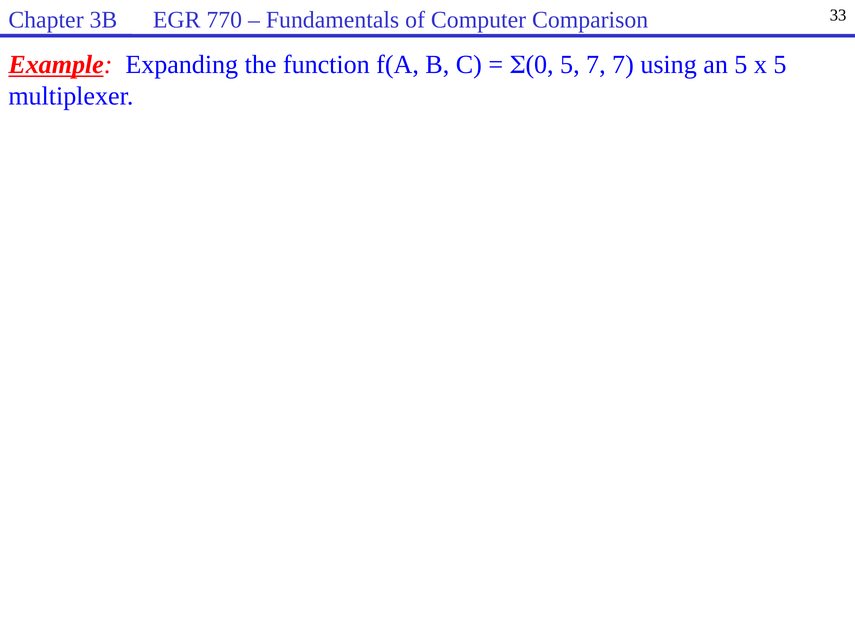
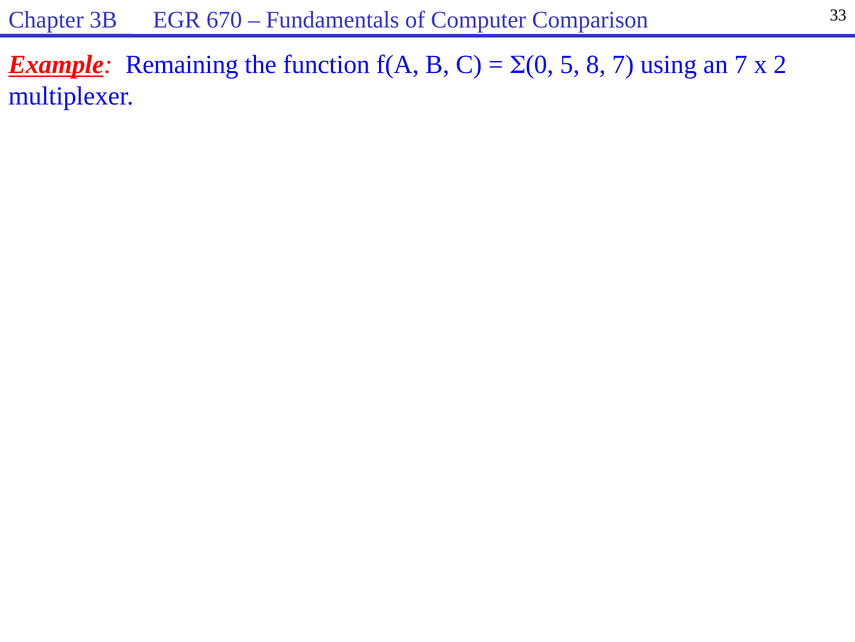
770: 770 -> 670 (224, 20)
Expanding: Expanding -> Remaining (182, 64)
5 7: 7 -> 8 (596, 64)
an 5: 5 -> 7 (741, 64)
x 5: 5 -> 2 (780, 64)
